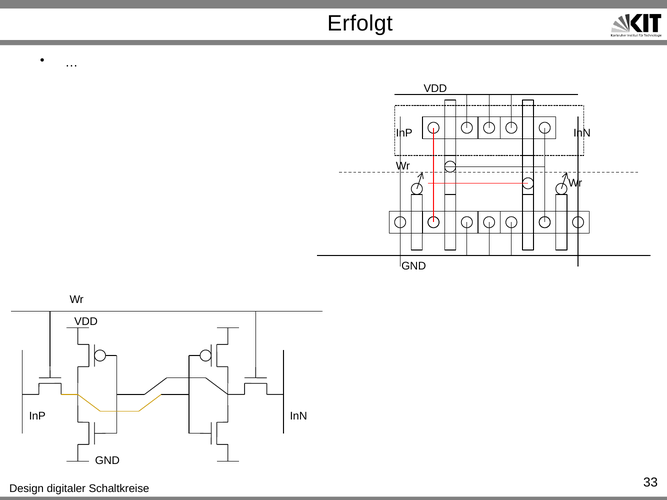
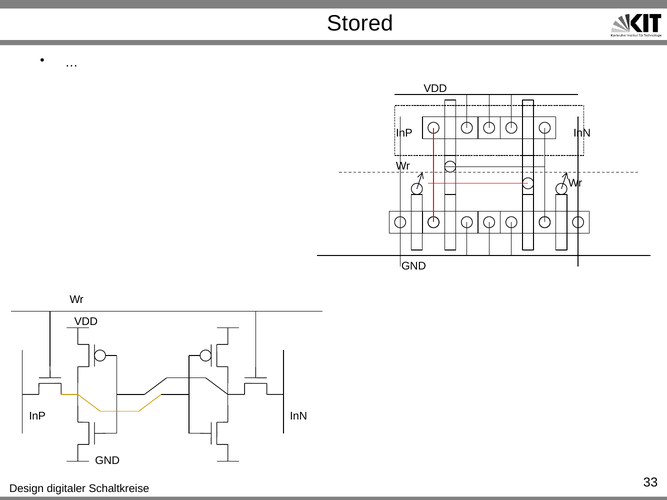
Erfolgt: Erfolgt -> Stored (360, 24)
